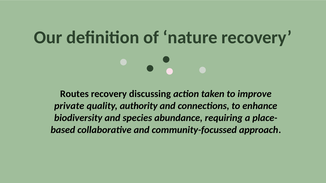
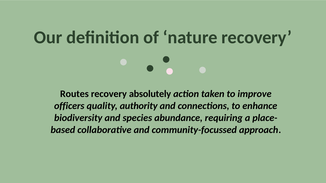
discussing: discussing -> absolutely (150, 94)
private: private -> officers (69, 106)
